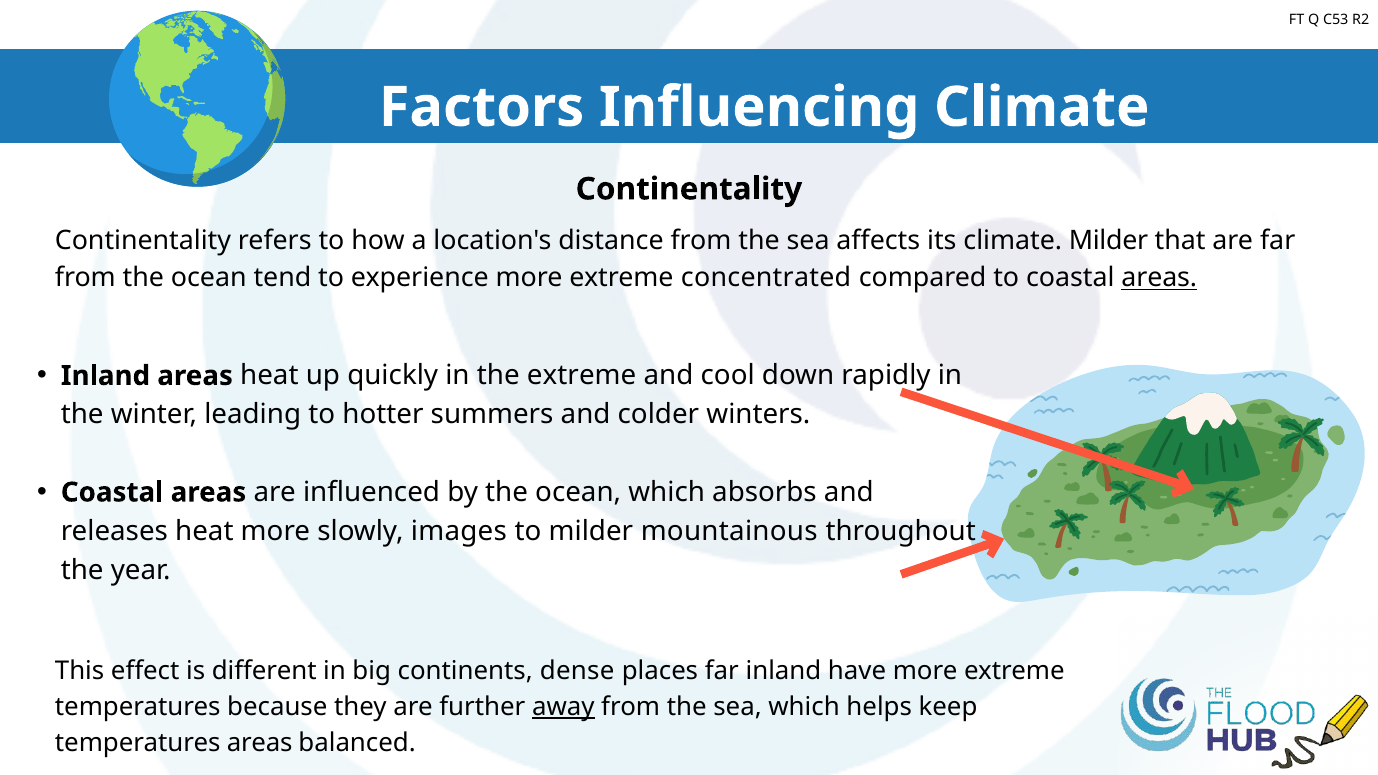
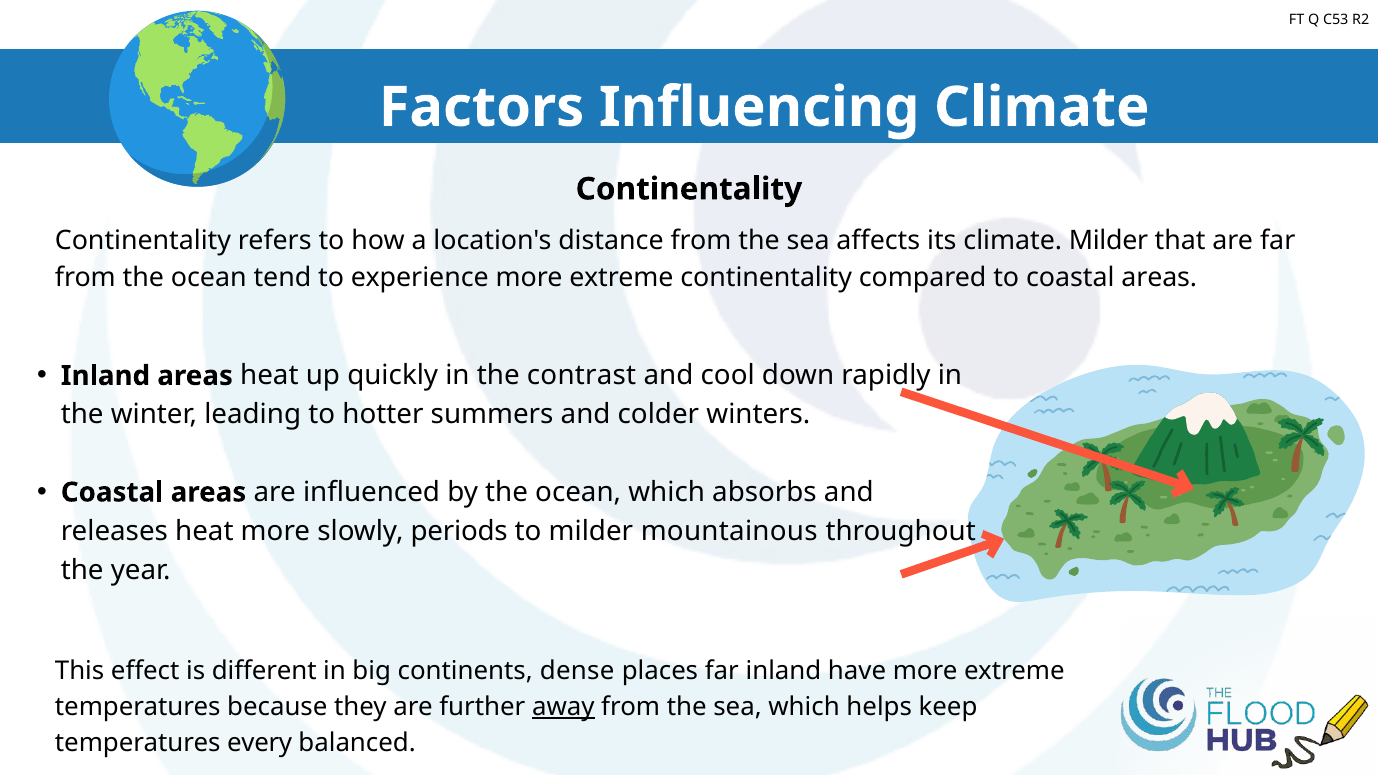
extreme concentrated: concentrated -> continentality (766, 278)
areas underline: present -> none (1159, 278)
the extreme: extreme -> contrast (582, 376)
images: images -> periods (459, 531)
temperatures areas: areas -> every (260, 743)
